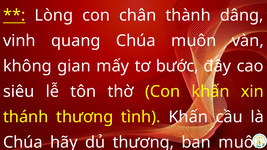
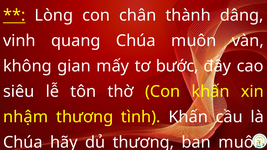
thánh: thánh -> nhậm (26, 117)
